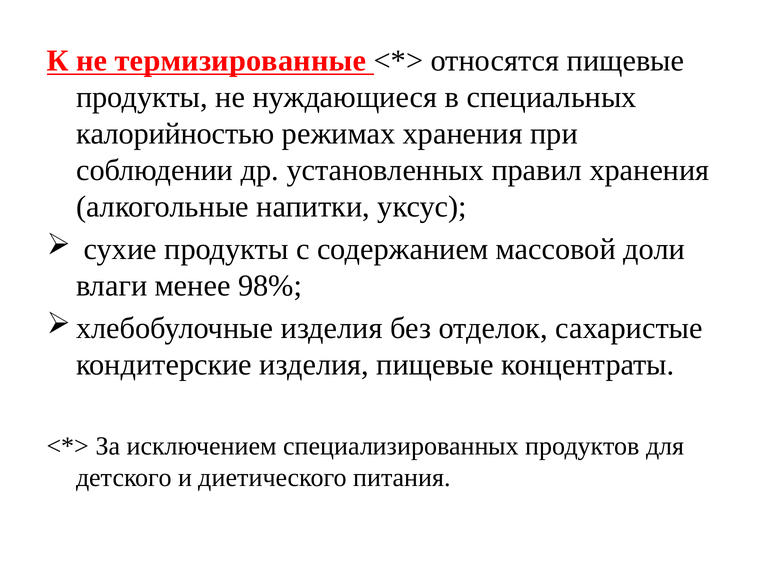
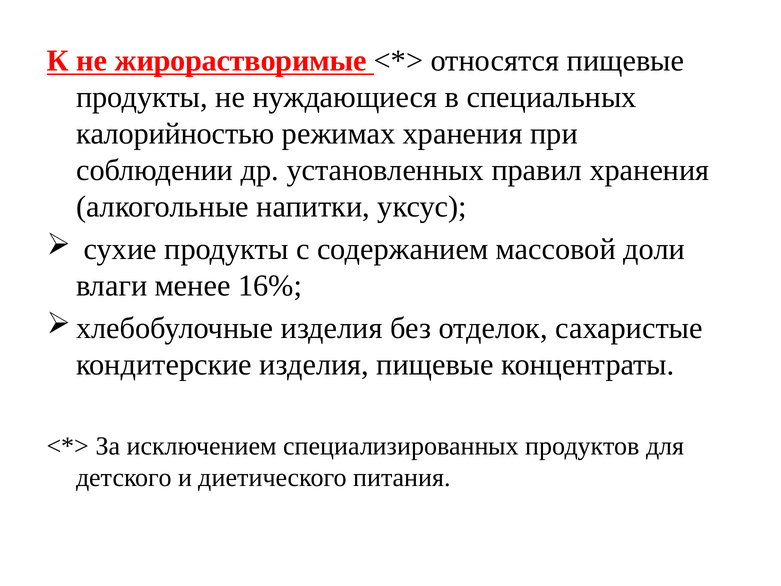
термизированные: термизированные -> жирорастворимые (241, 61)
98%: 98% -> 16% (270, 286)
